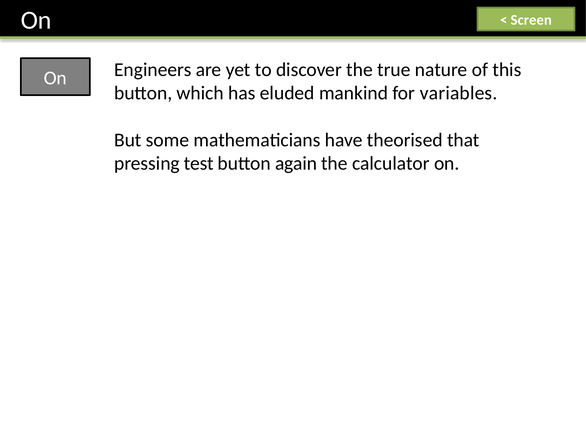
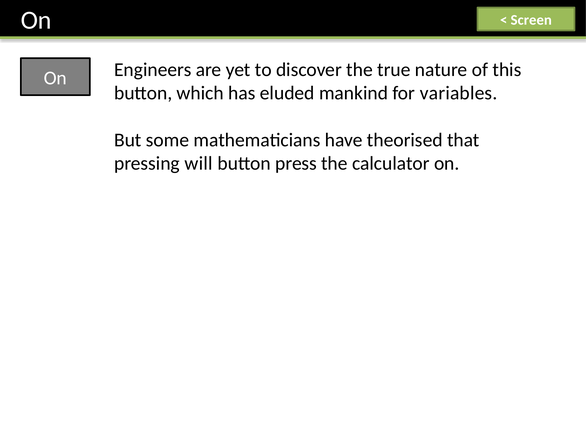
test: test -> will (199, 163)
again: again -> press (296, 163)
